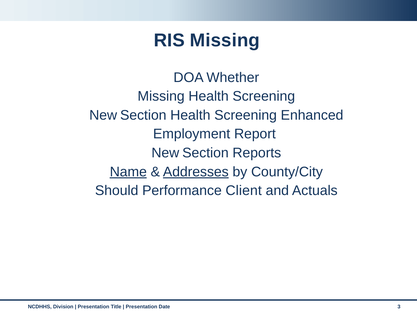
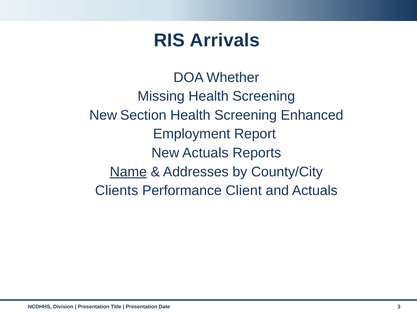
RIS Missing: Missing -> Arrivals (225, 40)
Section: Section -> Actuals (205, 153)
Addresses underline: present -> none (196, 172)
Should: Should -> Clients (117, 190)
